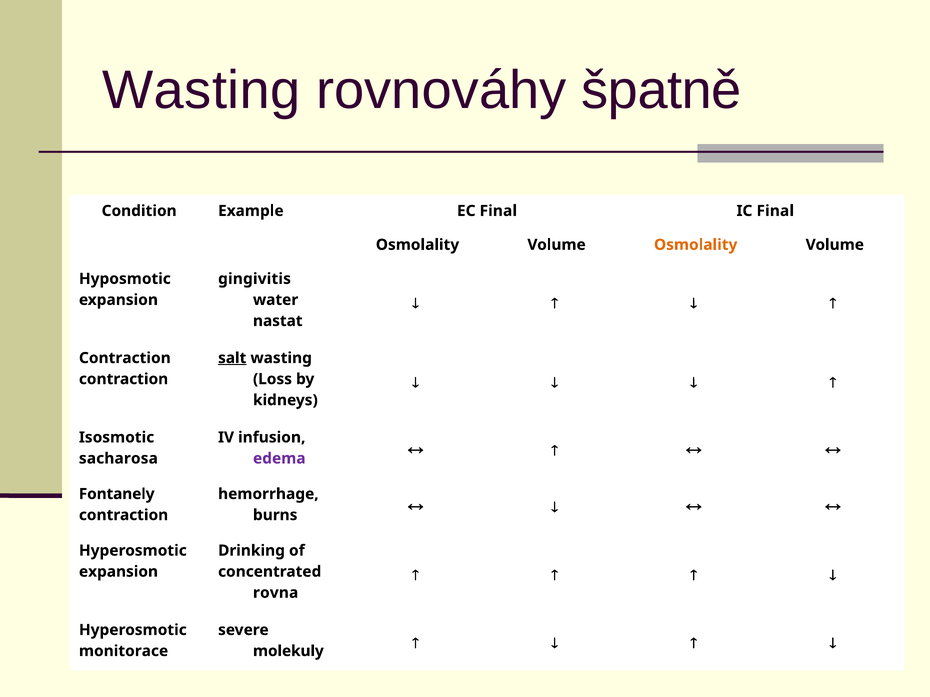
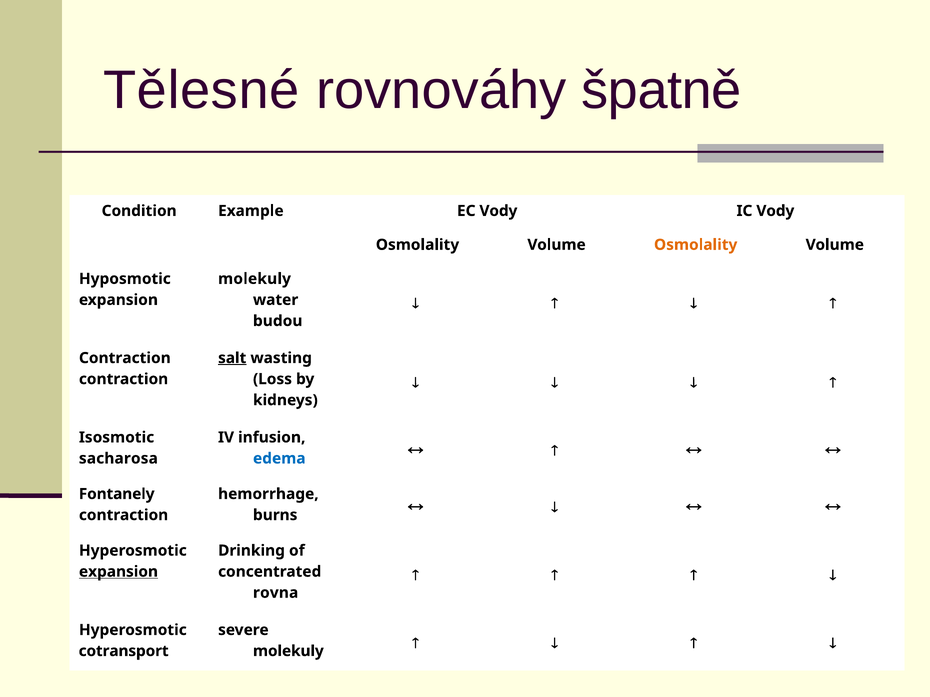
Wasting: Wasting -> Tělesné (201, 90)
EC Final: Final -> Vody (498, 211)
IC Final: Final -> Vody (775, 211)
gingivitis: gingivitis -> molekuly (254, 279)
nastat: nastat -> budou (278, 321)
edema colour: purple -> blue (279, 459)
expansion underline: none -> present (118, 572)
monitorace: monitorace -> cotransport (124, 651)
